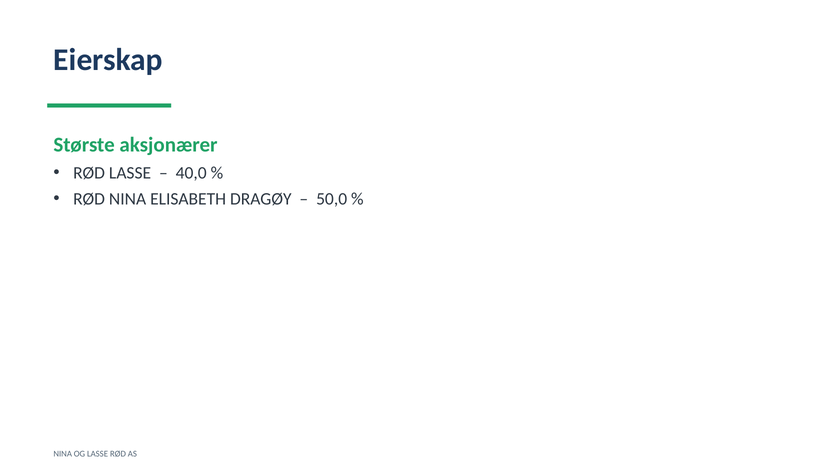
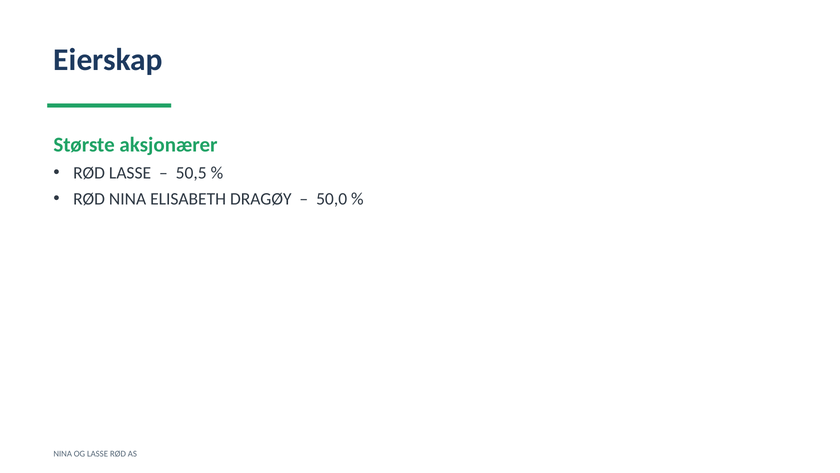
40,0: 40,0 -> 50,5 (191, 173)
